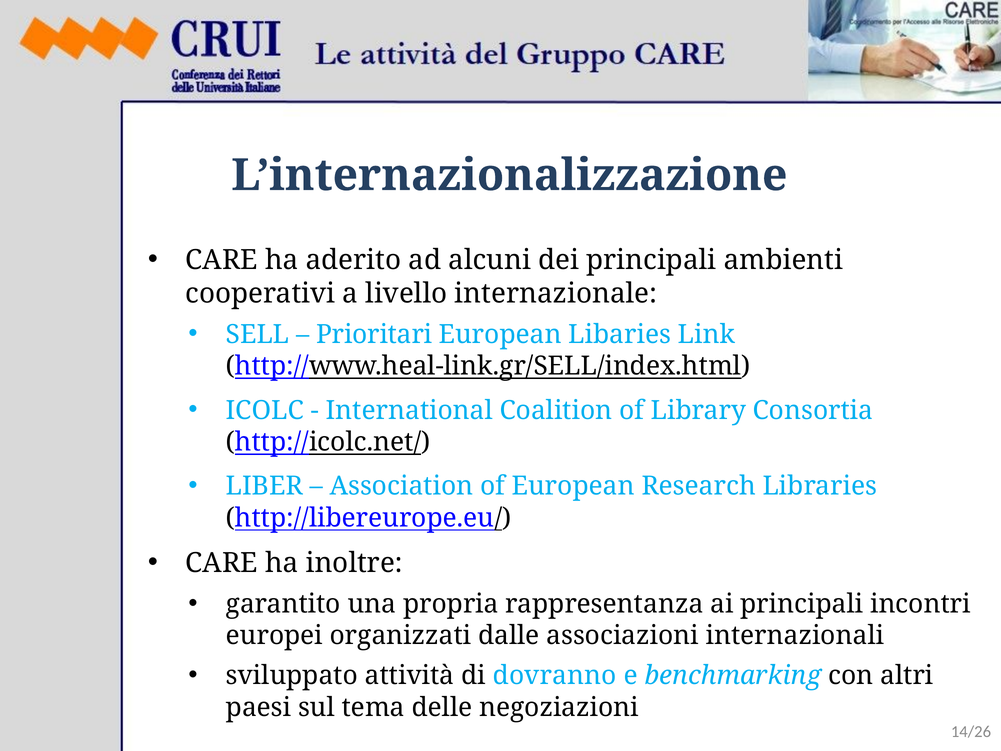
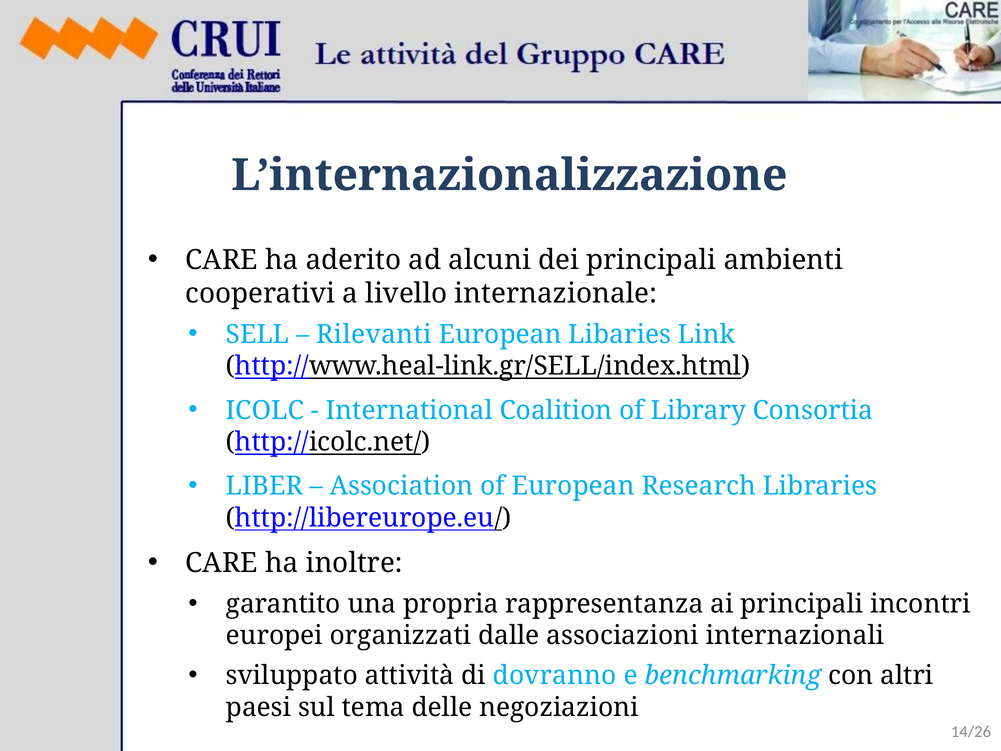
Prioritari: Prioritari -> Rilevanti (374, 334)
